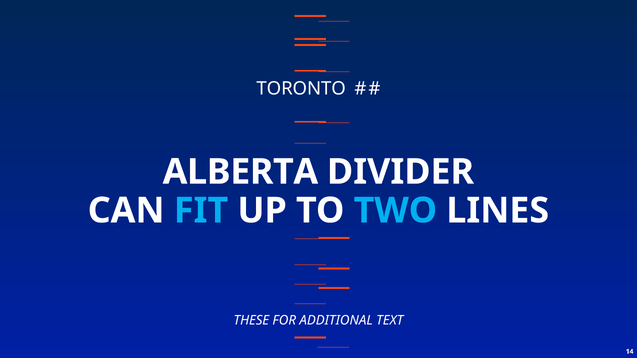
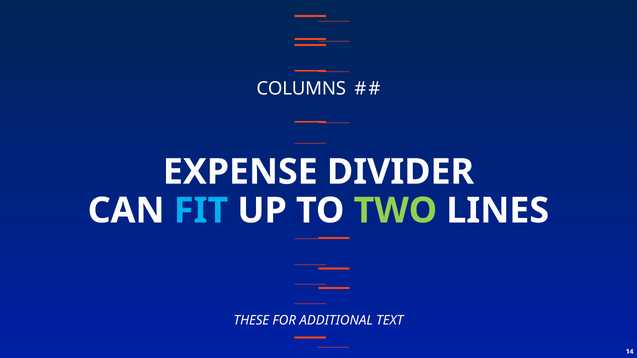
TORONTO: TORONTO -> COLUMNS (301, 89)
ALBERTA: ALBERTA -> EXPENSE (240, 172)
TWO colour: light blue -> light green (395, 211)
